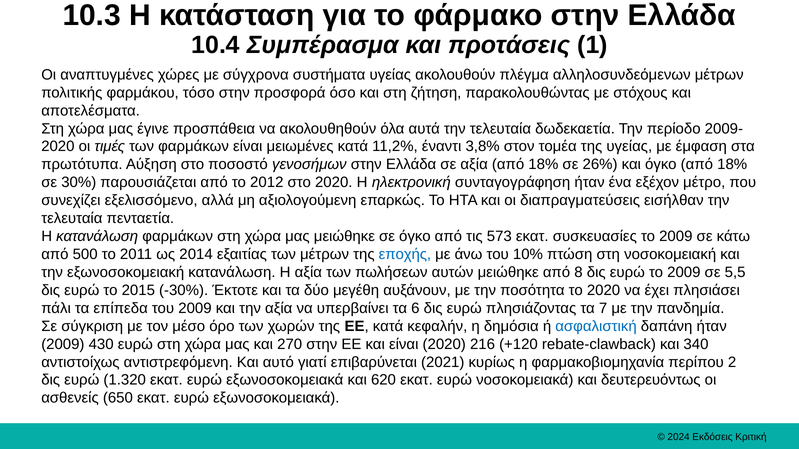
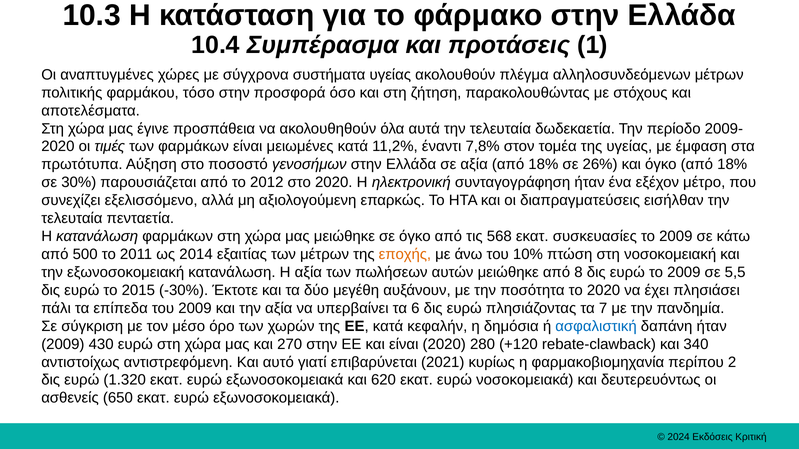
3,8%: 3,8% -> 7,8% (483, 147)
573: 573 -> 568 (499, 237)
εποχής colour: blue -> orange (405, 255)
216: 216 -> 280 (483, 344)
